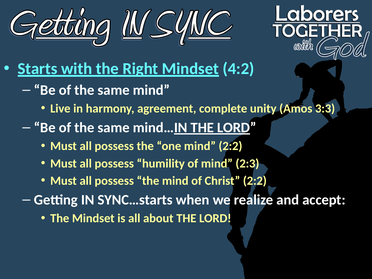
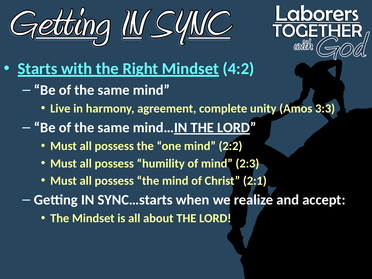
Christ 2:2: 2:2 -> 2:1 (255, 181)
